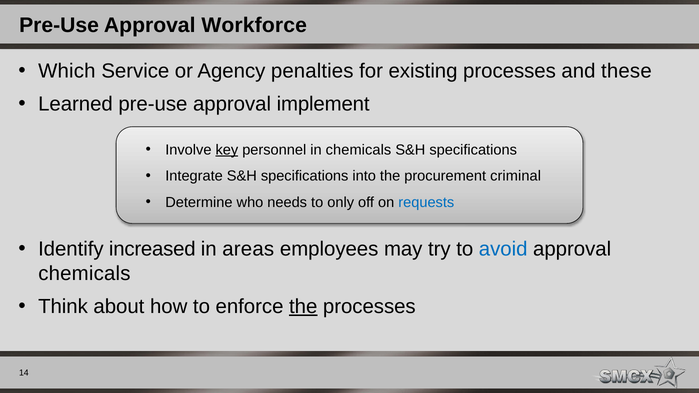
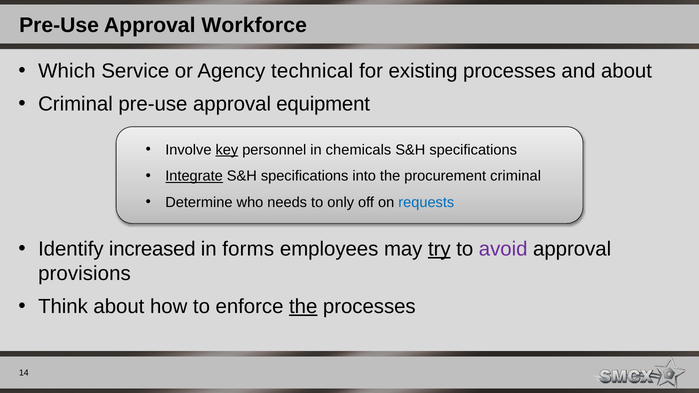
penalties: penalties -> technical (312, 71)
and these: these -> about (627, 71)
Learned: Learned -> Criminal (75, 104)
implement: implement -> equipment (323, 104)
Integrate underline: none -> present (194, 176)
areas: areas -> forms (248, 249)
try underline: none -> present (439, 249)
avoid colour: blue -> purple (503, 249)
chemicals: chemicals -> provisions (84, 274)
